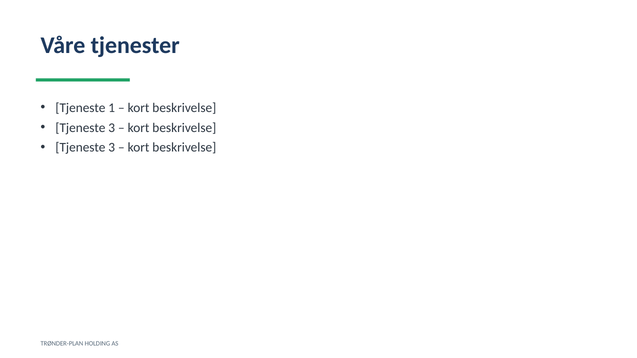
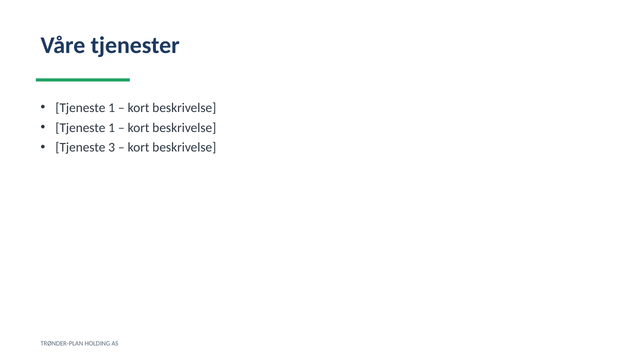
3: 3 -> 1 (112, 128)
